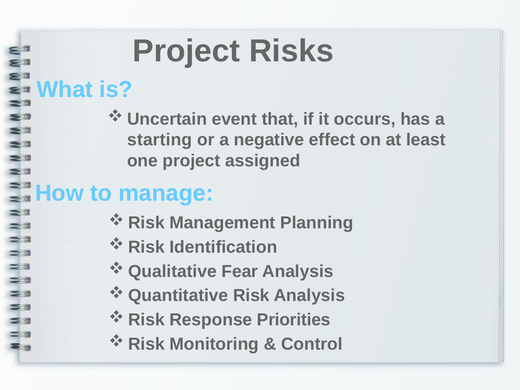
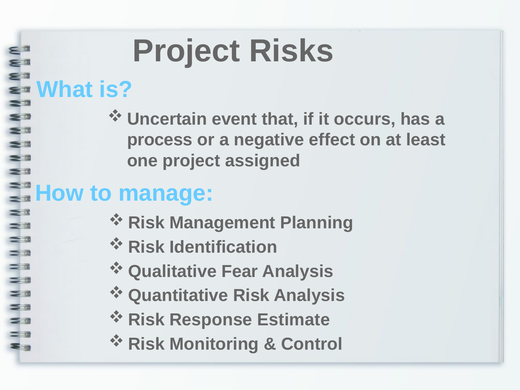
starting: starting -> process (160, 140)
Priorities: Priorities -> Estimate (294, 320)
